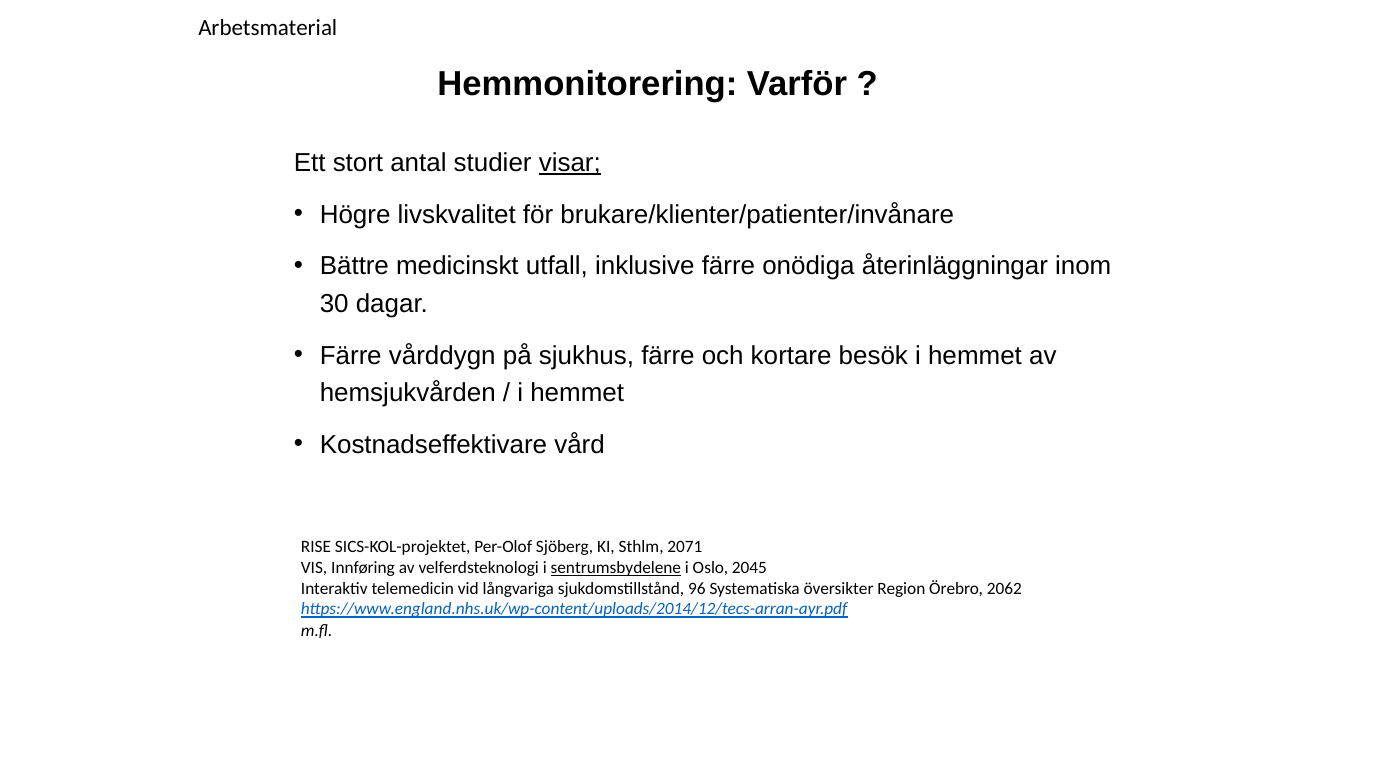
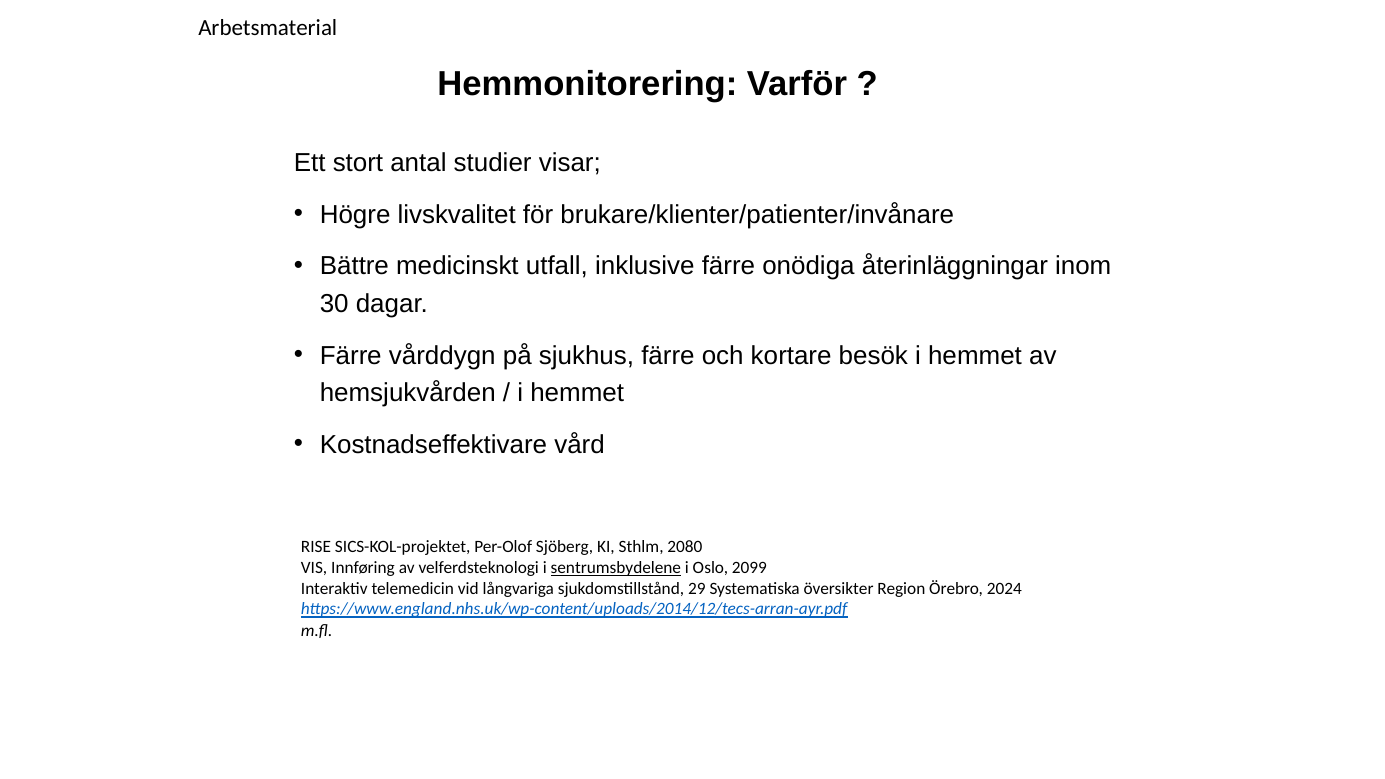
visar underline: present -> none (570, 163)
2071: 2071 -> 2080 (685, 547)
2045: 2045 -> 2099 (749, 568)
96: 96 -> 29 (697, 588)
2062: 2062 -> 2024 (1004, 588)
